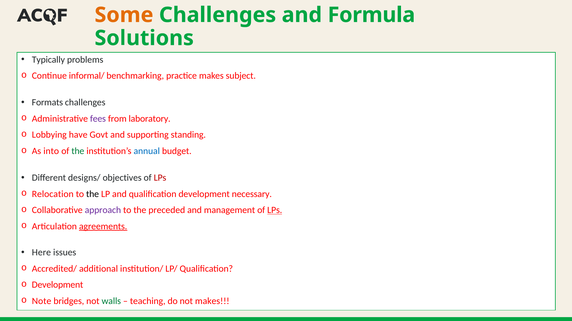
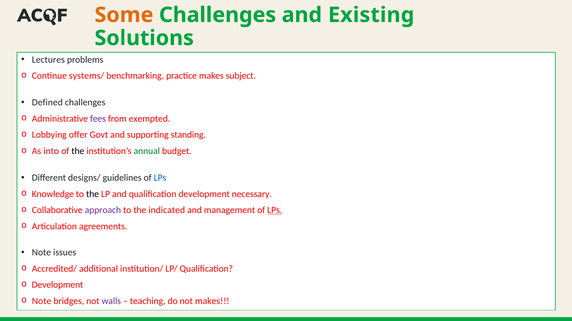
Formula: Formula -> Existing (371, 15)
Typically: Typically -> Lectures (48, 60)
informal/: informal/ -> systems/ (87, 76)
Formats: Formats -> Defined (47, 103)
laboratory: laboratory -> exempted (150, 119)
have: have -> offer (78, 135)
the colour: green -> black (78, 151)
annual colour: blue -> green (147, 151)
objectives: objectives -> guidelines (122, 178)
LPs colour: red -> blue (160, 178)
Relocation: Relocation -> Knowledge (53, 194)
preceded: preceded -> indicated (167, 211)
agreements underline: present -> none (103, 227)
Here: Here -> Note (41, 253)
walls colour: green -> purple (111, 302)
